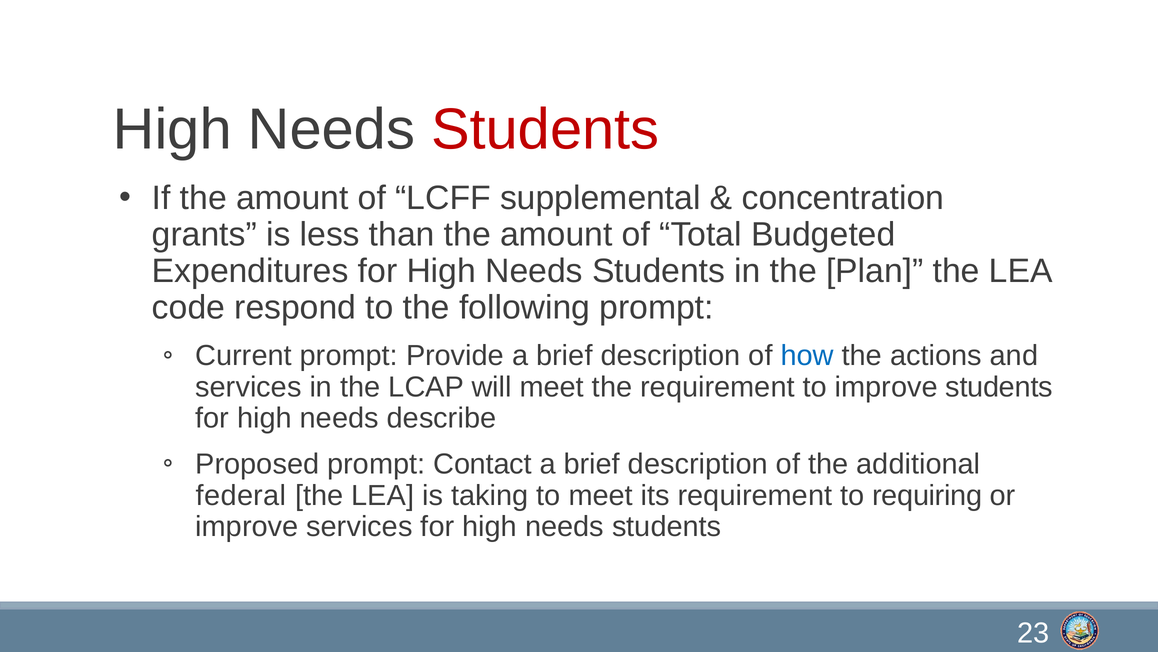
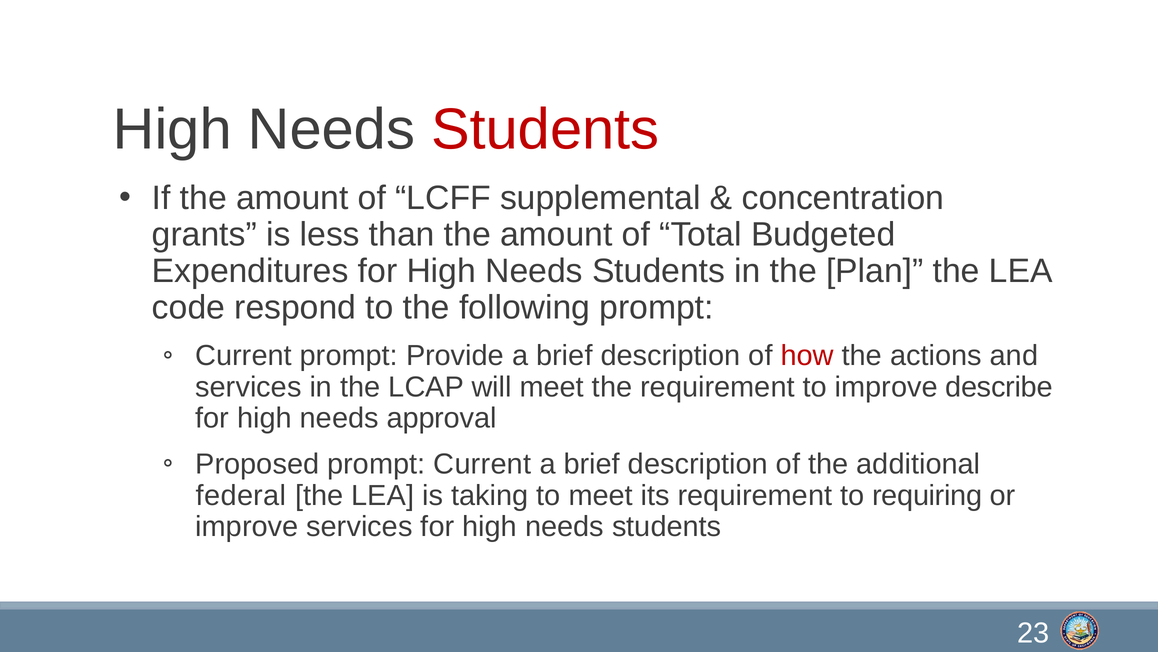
how colour: blue -> red (807, 356)
improve students: students -> describe (999, 387)
describe: describe -> approval (442, 418)
prompt Contact: Contact -> Current (482, 464)
